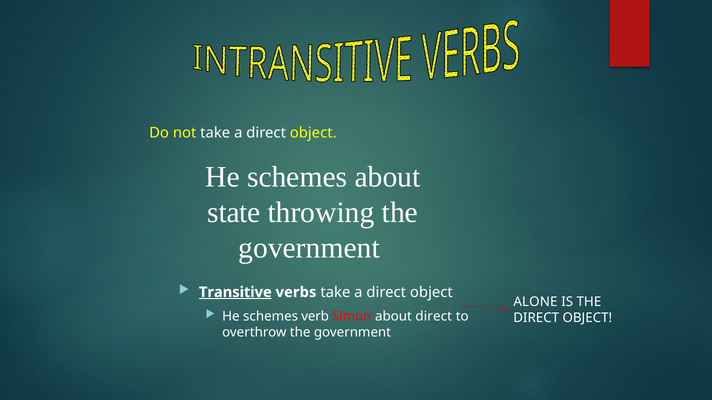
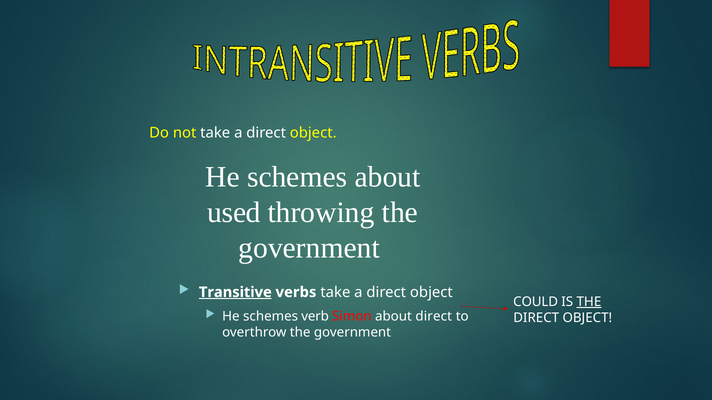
state: state -> used (234, 213)
ALONE: ALONE -> COULD (536, 302)
THE underline: none -> present (589, 302)
